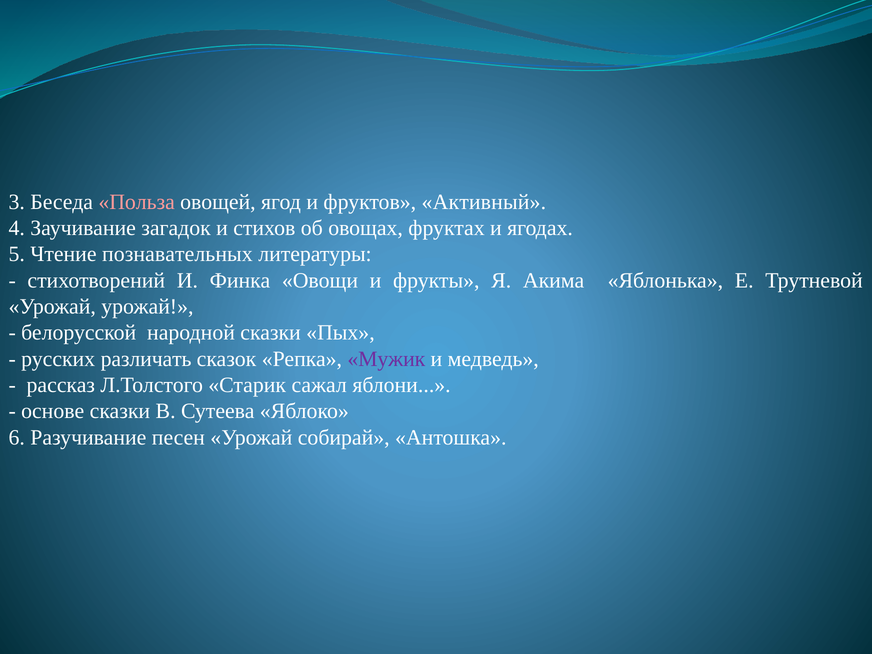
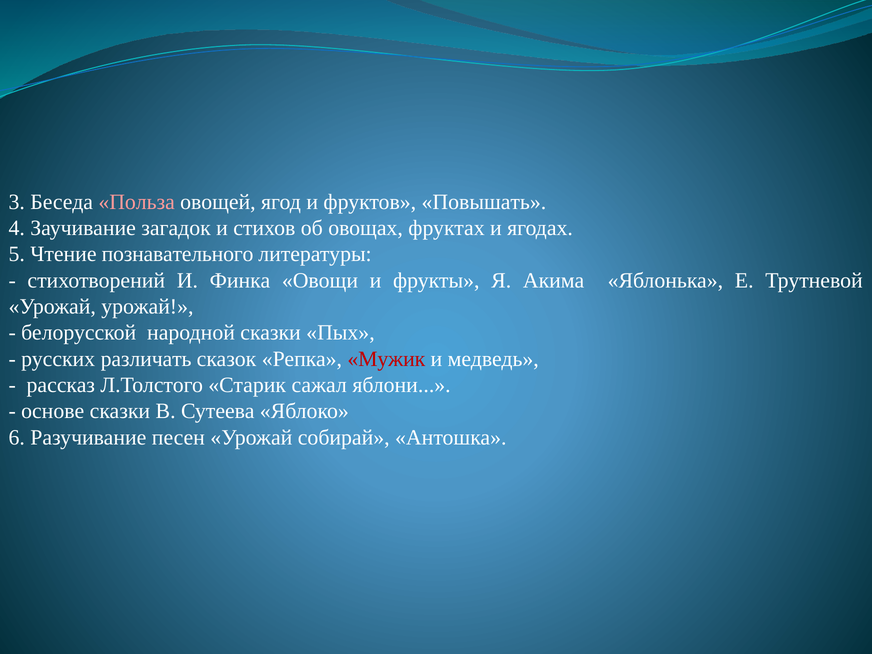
Активный: Активный -> Повышать (484, 202)
познавательных: познавательных -> познавательного (178, 254)
Мужик colour: purple -> red (386, 359)
